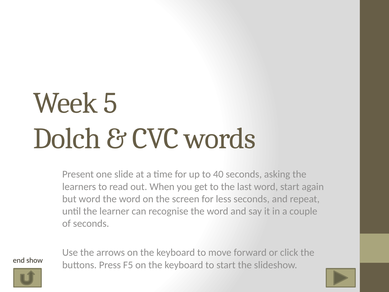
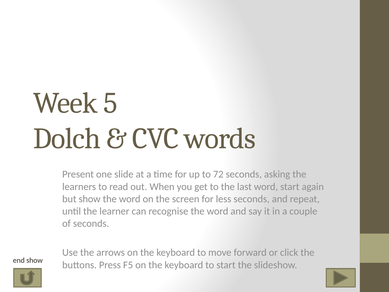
40: 40 -> 72 (218, 174)
but word: word -> show (90, 199)
